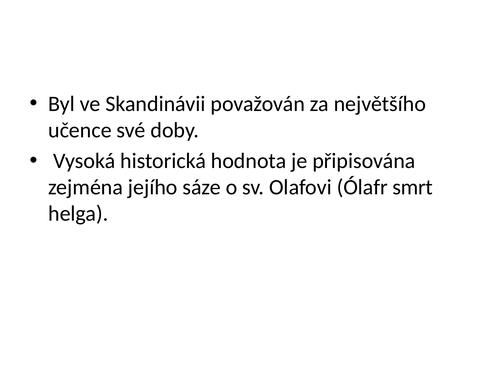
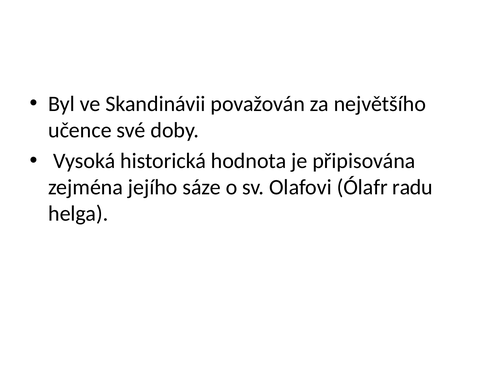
smrt: smrt -> radu (413, 187)
